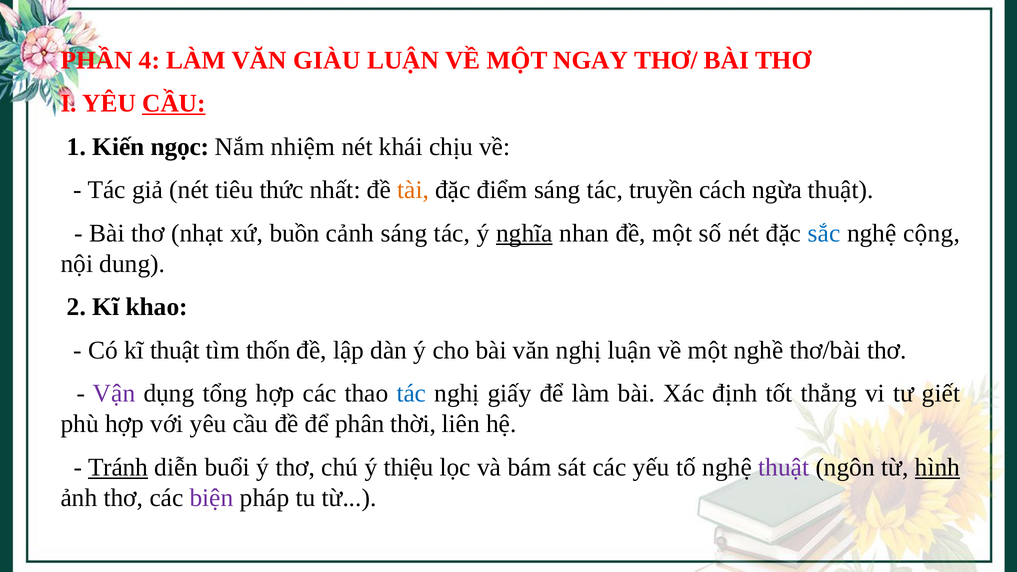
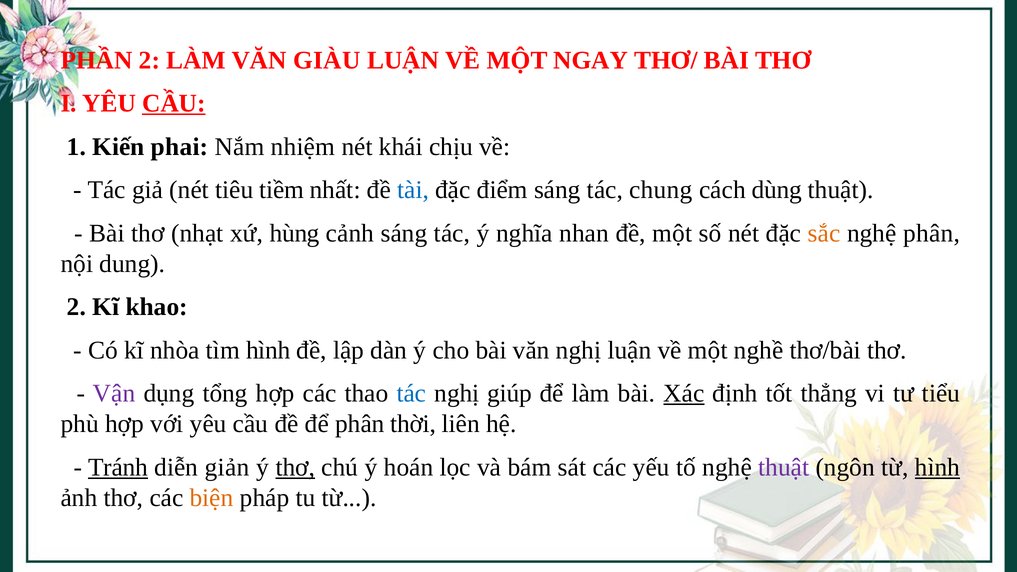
PHẦN 4: 4 -> 2 (150, 60)
ngọc: ngọc -> phai (180, 147)
thức: thức -> tiềm (282, 190)
tài colour: orange -> blue (413, 190)
truyền: truyền -> chung (661, 190)
ngừa: ngừa -> dùng (777, 190)
buồn: buồn -> hùng (295, 233)
nghĩa underline: present -> none (524, 233)
sắc colour: blue -> orange (824, 233)
nghệ cộng: cộng -> phân (932, 233)
kĩ thuật: thuật -> nhòa (175, 350)
tìm thốn: thốn -> hình (268, 350)
giấy: giấy -> giúp (510, 394)
Xác underline: none -> present (684, 394)
giết: giết -> tiểu (941, 394)
buổi: buổi -> giản (227, 467)
thơ underline: none -> present (295, 467)
thiệu: thiệu -> hoán (409, 467)
biện colour: purple -> orange (212, 498)
